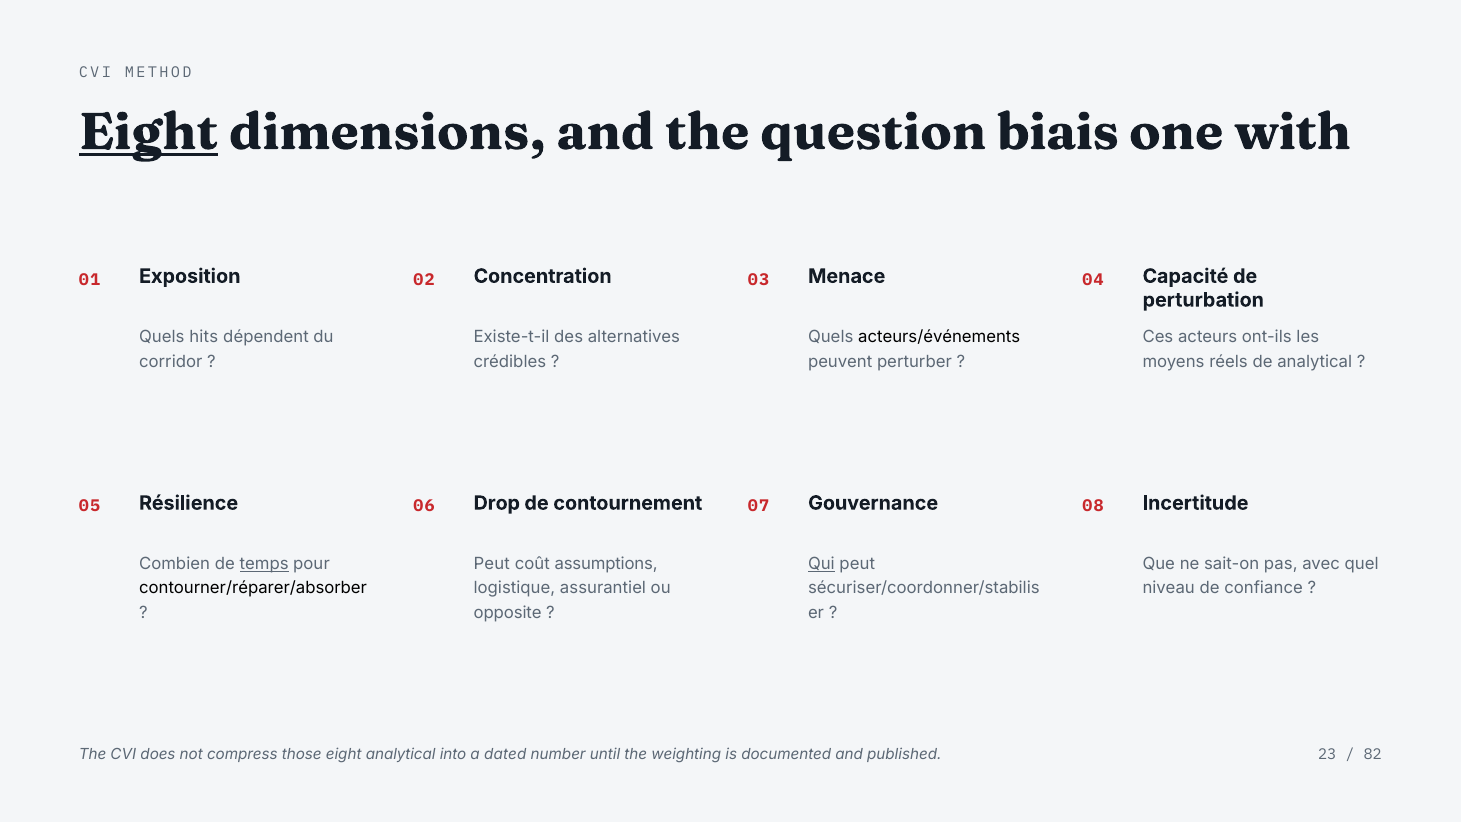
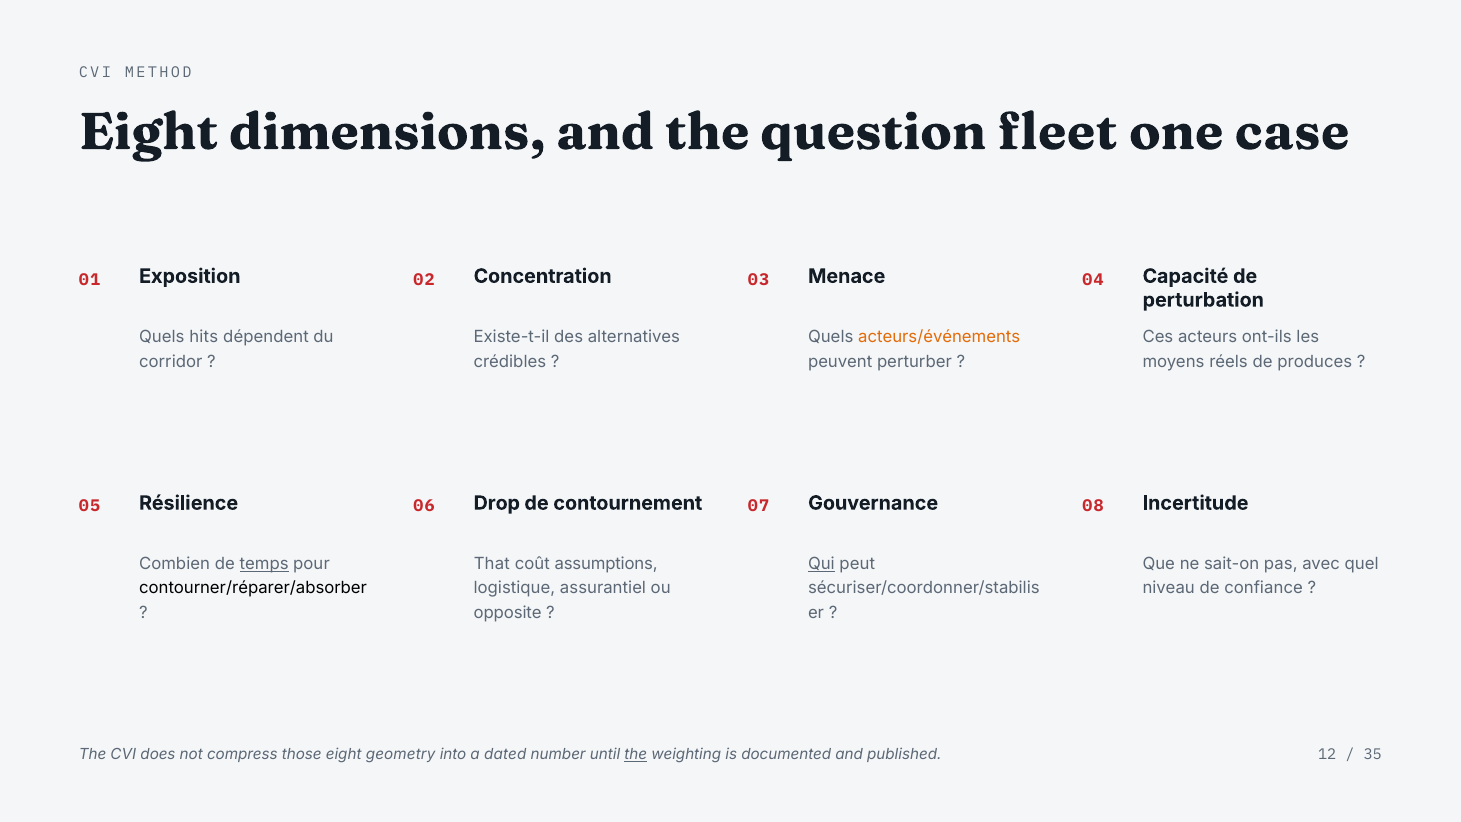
Eight underline: present -> none (148, 132)
biais: biais -> fleet (1057, 132)
with: with -> case (1292, 132)
acteurs/événements colour: black -> orange (939, 337)
de analytical: analytical -> produces (1315, 362)
Peut: Peut -> That (492, 564)
eight analytical: analytical -> geometry (401, 754)
the underline: none -> present (636, 754)
23: 23 -> 12 (1327, 754)
82: 82 -> 35 (1373, 754)
